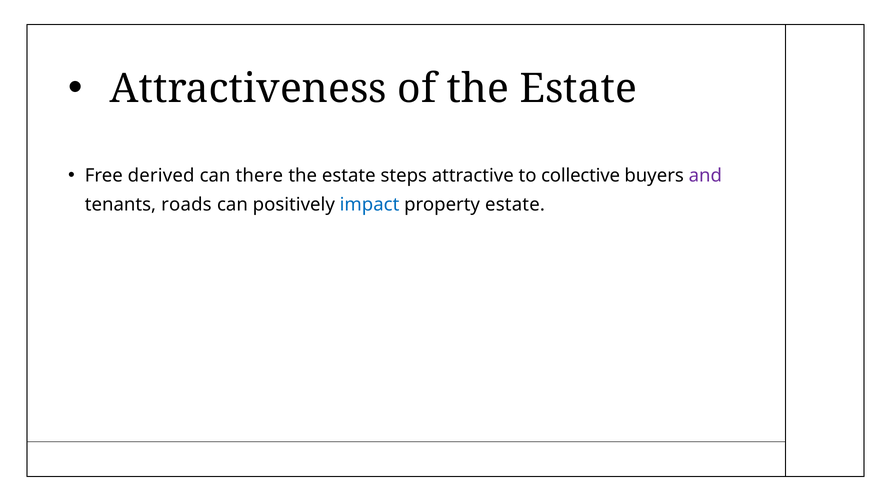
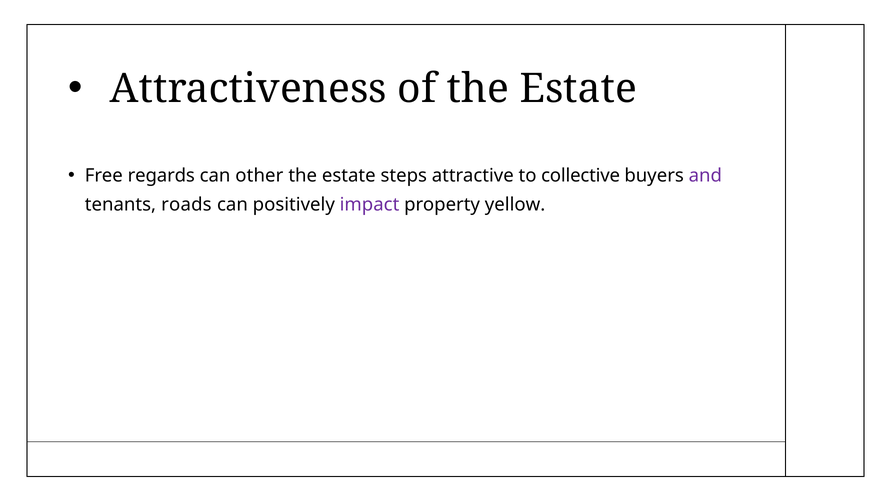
derived: derived -> regards (161, 176)
there: there -> other (259, 176)
impact colour: blue -> purple (370, 205)
property estate: estate -> yellow (515, 205)
